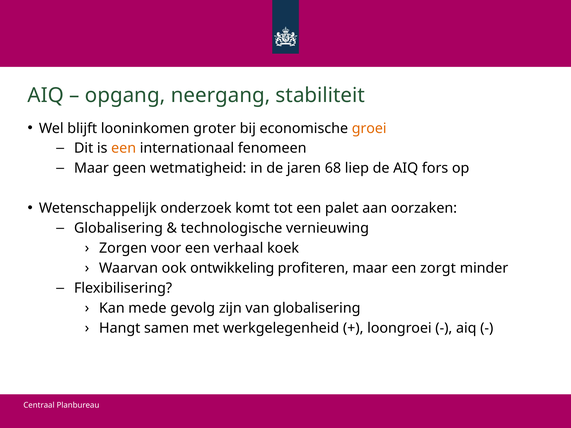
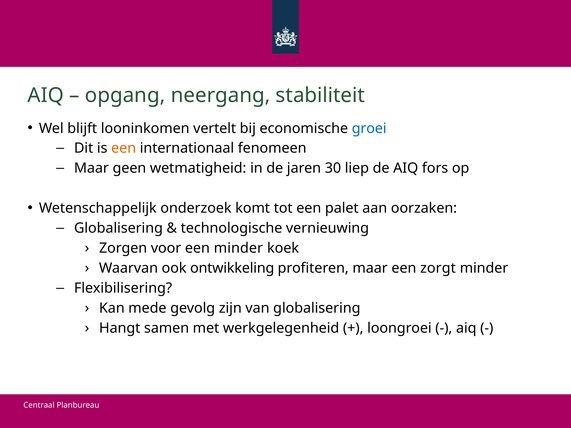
groter: groter -> vertelt (215, 128)
groei colour: orange -> blue (369, 128)
68: 68 -> 30 (333, 168)
een verhaal: verhaal -> minder (238, 248)
